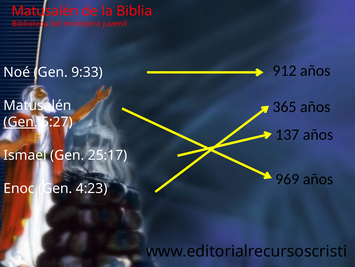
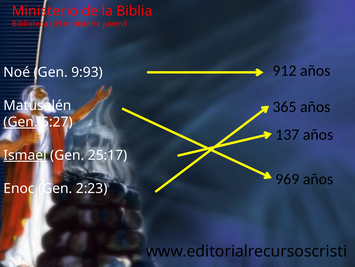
Matusalén: Matusalén -> Ministerio (45, 11)
9:33: 9:33 -> 9:93 (87, 72)
Ismael underline: none -> present (25, 155)
4:23: 4:23 -> 2:23 (92, 188)
